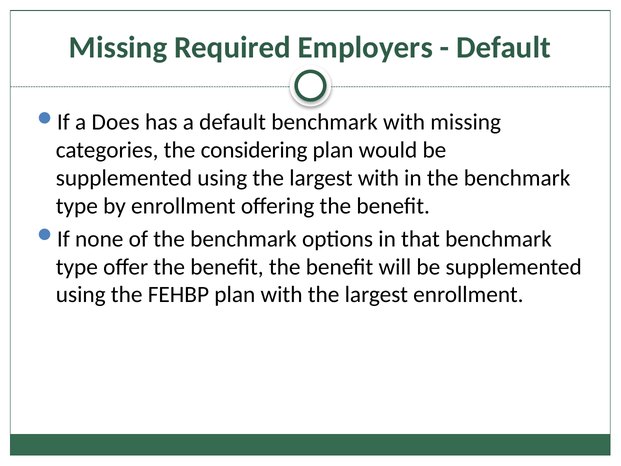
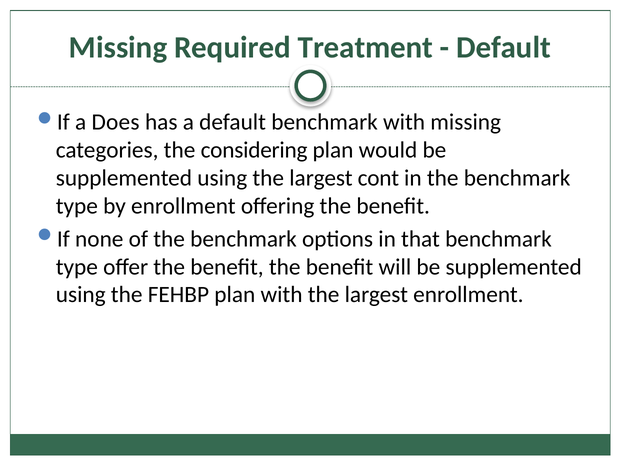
Employers: Employers -> Treatment (365, 48)
largest with: with -> cont (378, 178)
